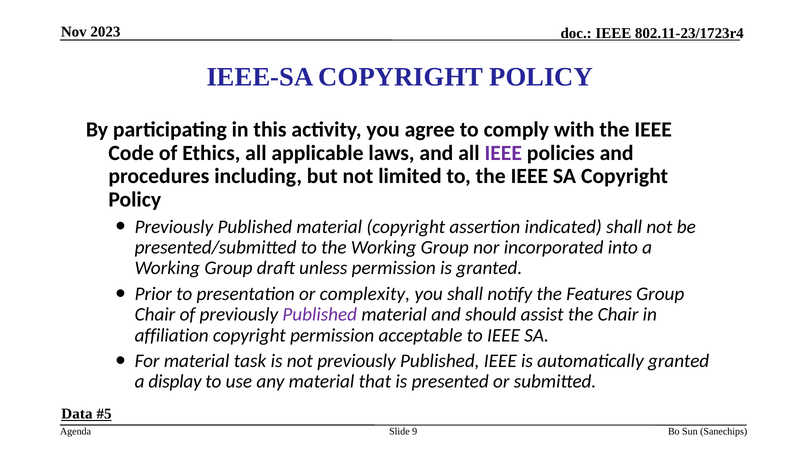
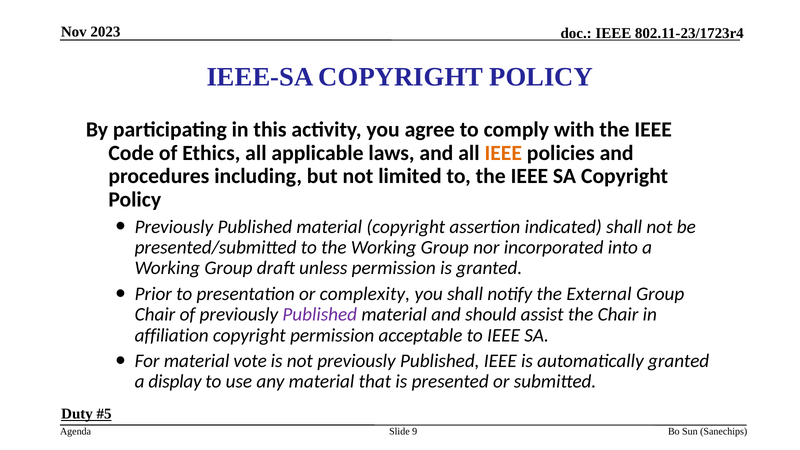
IEEE colour: purple -> orange (503, 153)
Features: Features -> External (599, 294)
task: task -> vote (250, 361)
Data: Data -> Duty (77, 414)
